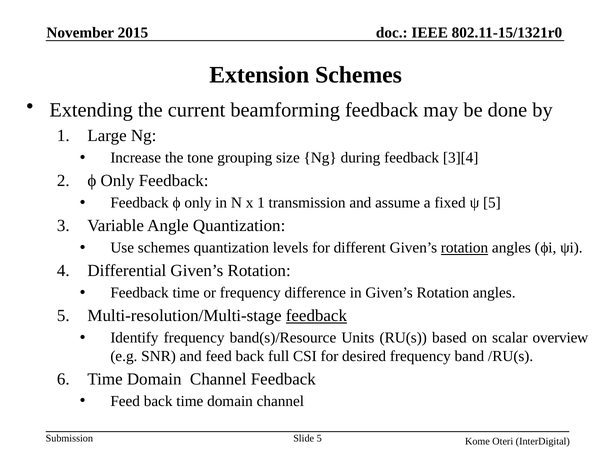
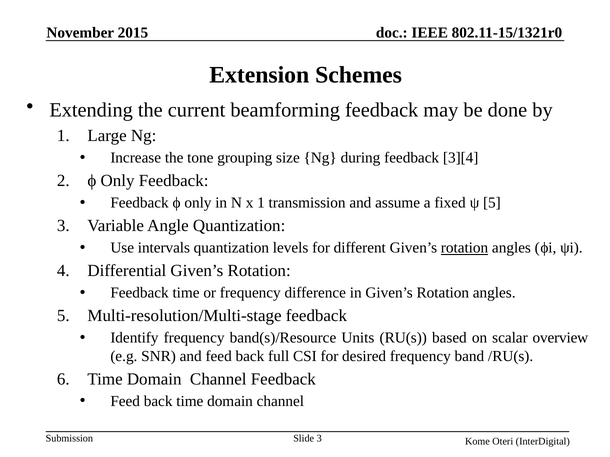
Use schemes: schemes -> intervals (164, 248)
feedback underline: present -> none (316, 316)
Slide 5: 5 -> 3 (319, 439)
